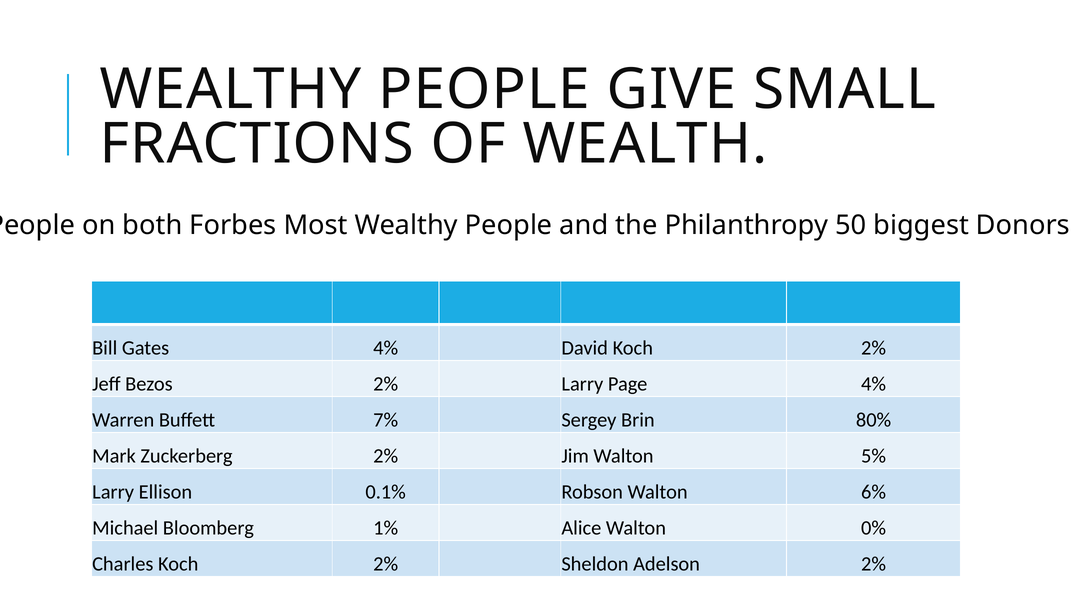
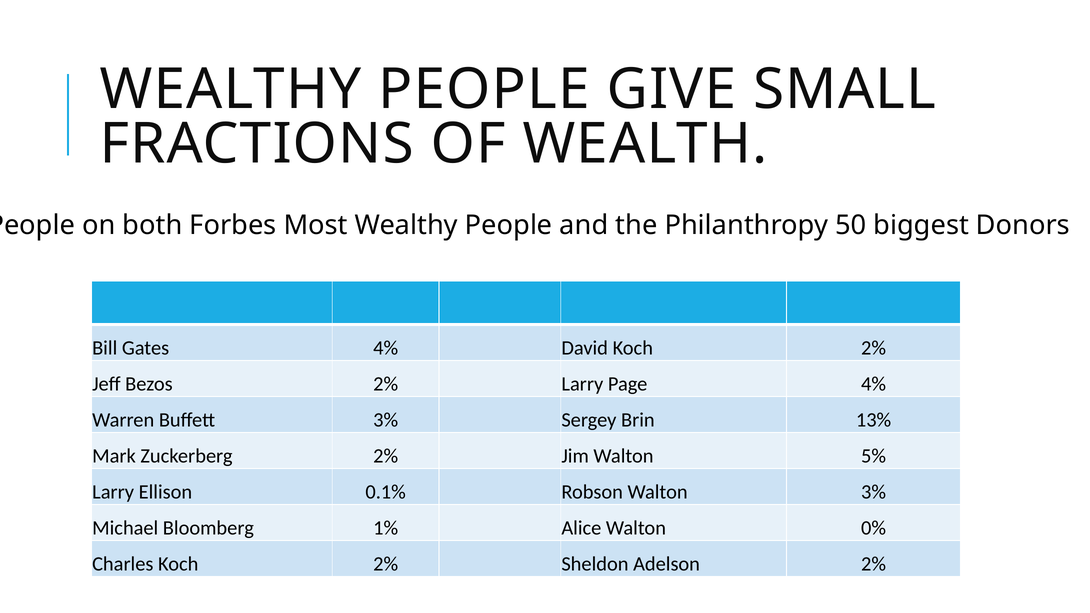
Buffett 7%: 7% -> 3% (386, 420)
80%: 80% -> 13% (874, 420)
Walton 6%: 6% -> 3% (874, 492)
